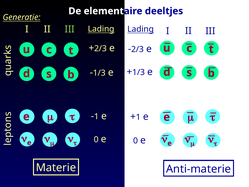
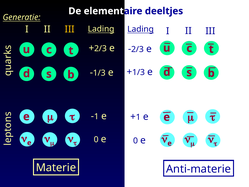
III colour: light green -> yellow (70, 29)
